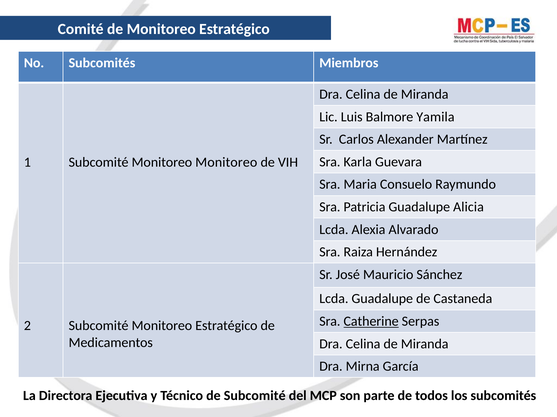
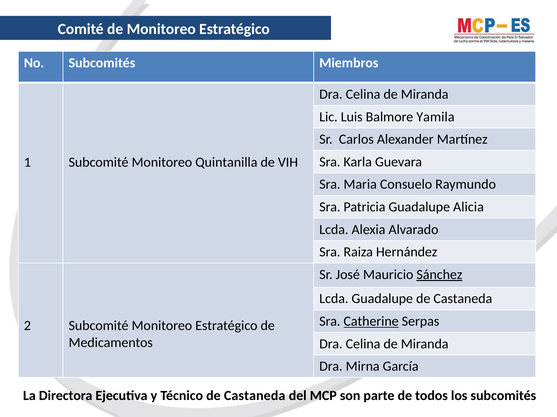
Monitoreo Monitoreo: Monitoreo -> Quintanilla (226, 162)
Sánchez underline: none -> present (439, 275)
Técnico de Subcomité: Subcomité -> Castaneda (255, 396)
